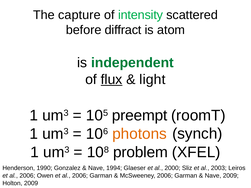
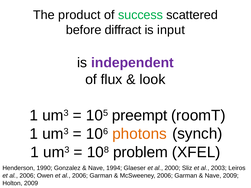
capture: capture -> product (79, 15)
intensity: intensity -> success (141, 15)
atom: atom -> input (171, 30)
independent colour: green -> purple (132, 63)
flux underline: present -> none (112, 80)
light: light -> look (152, 80)
